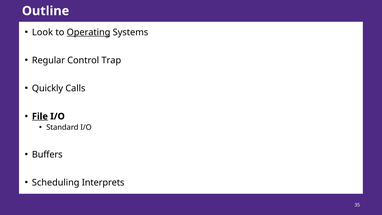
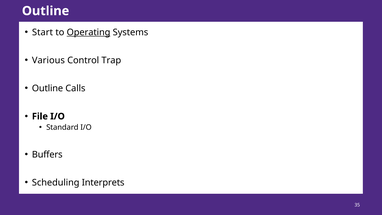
Look: Look -> Start (42, 32)
Regular: Regular -> Various (48, 60)
Quickly: Quickly -> Outline (48, 88)
File underline: present -> none (40, 116)
